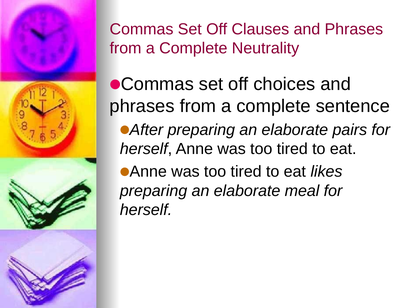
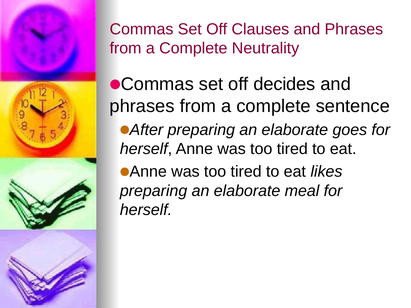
choices: choices -> decides (284, 84)
pairs: pairs -> goes (350, 130)
